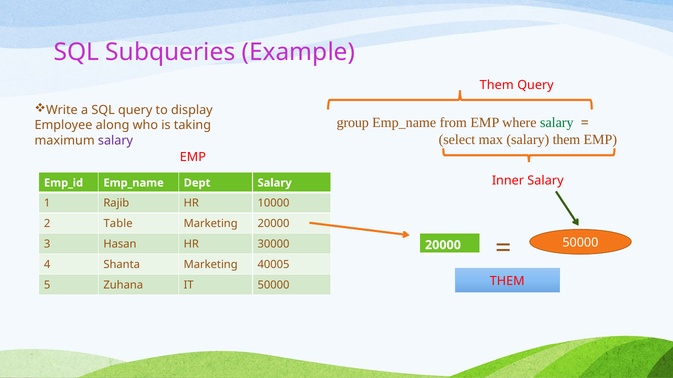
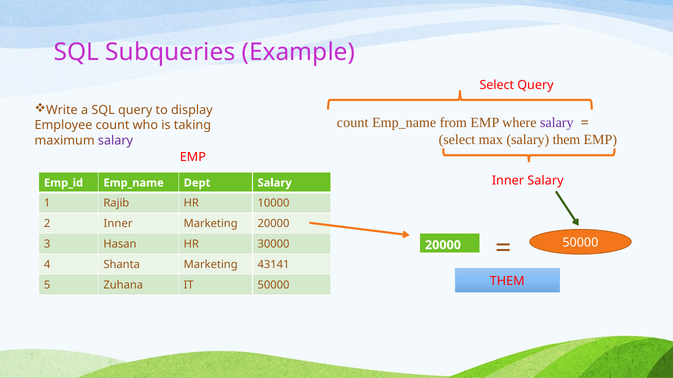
Them: Them -> Select (497, 85)
group: group -> count (353, 123)
salary colour: green -> purple (557, 123)
Employee along: along -> count (113, 125)
2 Table: Table -> Inner (118, 224)
40005: 40005 -> 43141 (274, 265)
